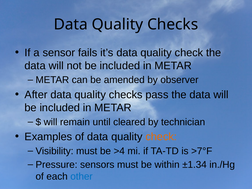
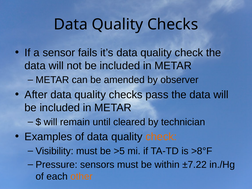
>4: >4 -> >5 (119, 151)
>7°F: >7°F -> >8°F (202, 151)
±1.34: ±1.34 -> ±7.22 (194, 165)
other colour: blue -> orange (82, 176)
